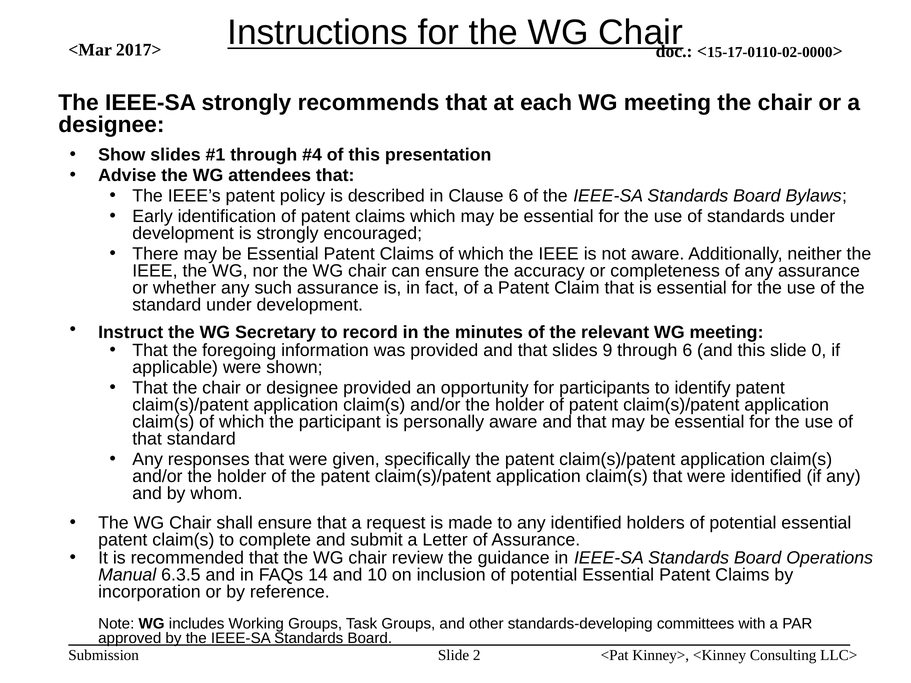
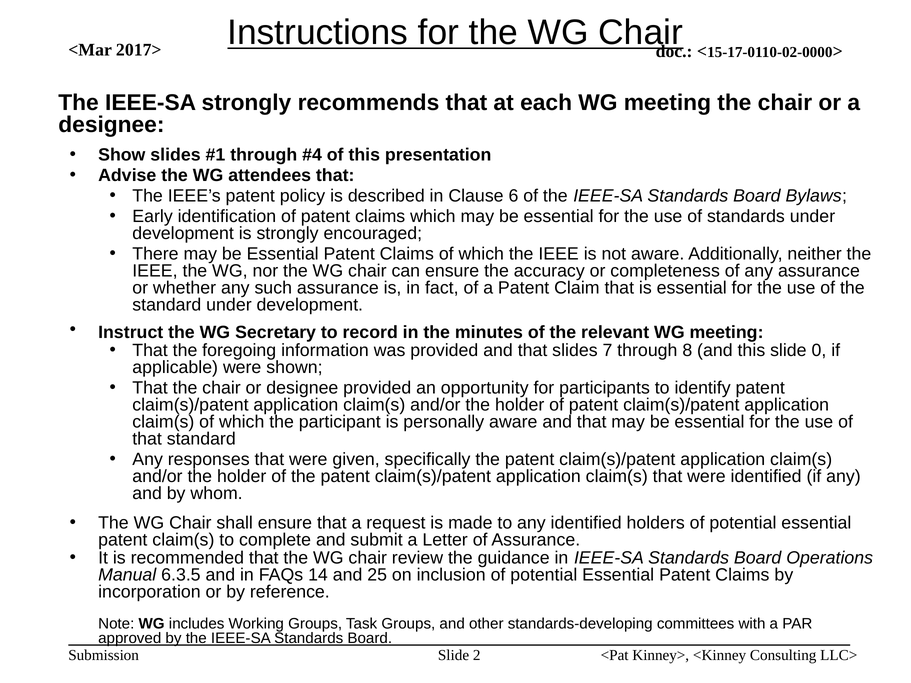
9: 9 -> 7 (607, 350)
through 6: 6 -> 8 (687, 350)
10: 10 -> 25 (377, 575)
